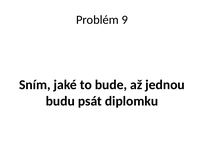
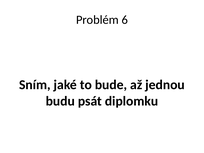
9: 9 -> 6 (125, 20)
